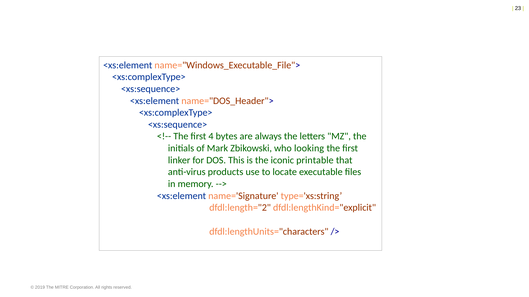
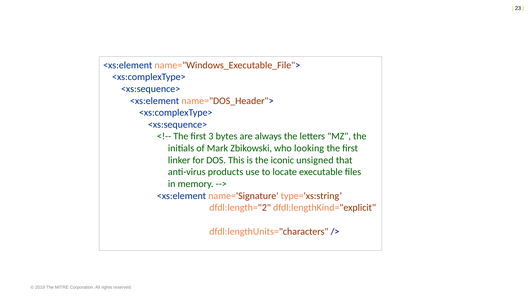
4: 4 -> 3 (211, 137)
printable: printable -> unsigned (315, 160)
